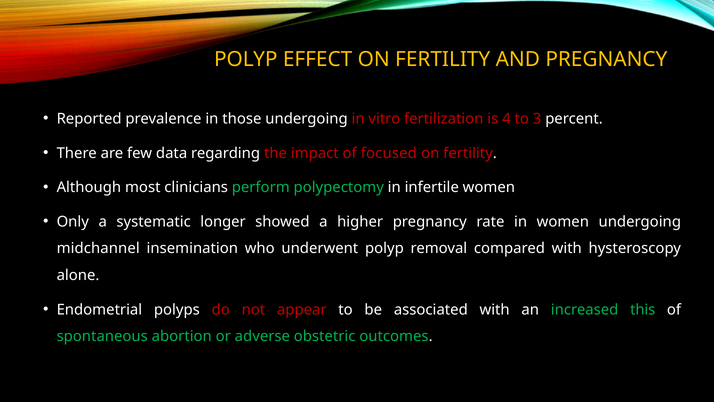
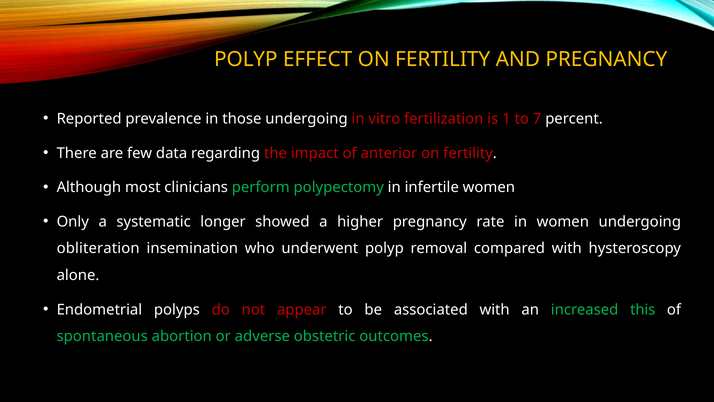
4: 4 -> 1 (506, 119)
3: 3 -> 7 (537, 119)
focused: focused -> anterior (389, 153)
midchannel: midchannel -> obliteration (98, 248)
